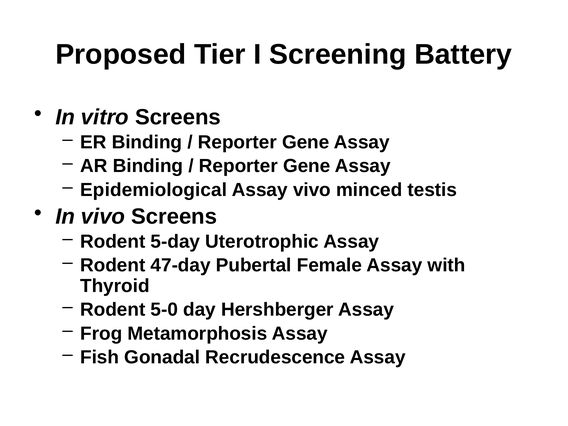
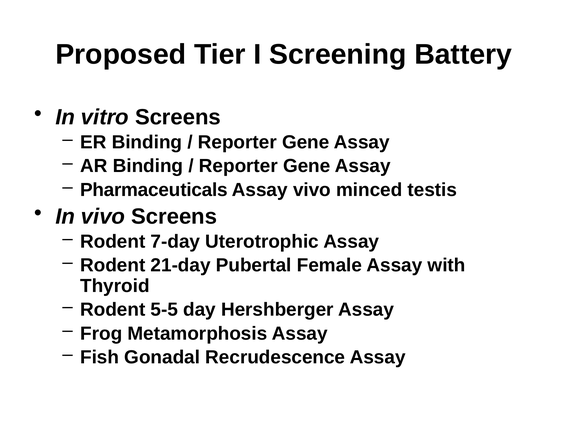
Epidemiological: Epidemiological -> Pharmaceuticals (154, 190)
5-day: 5-day -> 7-day (175, 242)
47-day: 47-day -> 21-day (181, 265)
5-0: 5-0 -> 5-5 (164, 310)
